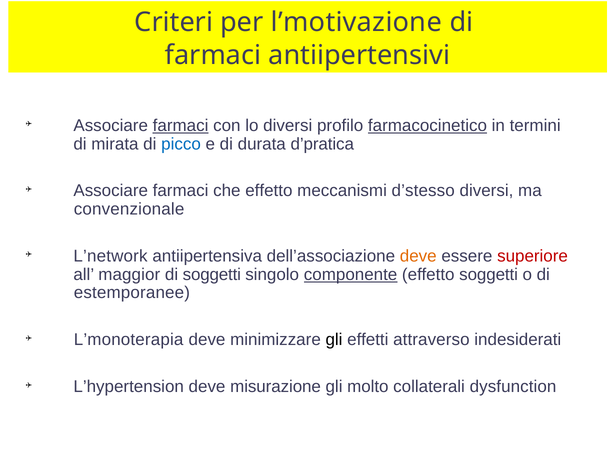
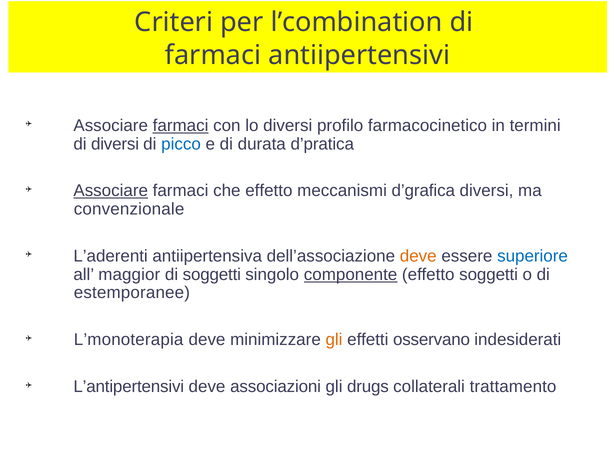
l’motivazione: l’motivazione -> l’combination (357, 22)
farmacocinetico underline: present -> none (427, 125)
di mirata: mirata -> diversi (115, 144)
Associare underline: none -> present (111, 191)
d’stesso: d’stesso -> d’grafica (423, 191)
L’network: L’network -> L’aderenti (111, 256)
superiore colour: red -> blue (533, 256)
gli colour: black -> orange (334, 339)
attraverso: attraverso -> osservano (432, 339)
L’hypertension: L’hypertension -> L’antipertensivi (129, 386)
misurazione: misurazione -> associazioni (276, 386)
molto: molto -> drugs (368, 386)
dysfunction: dysfunction -> trattamento (513, 386)
